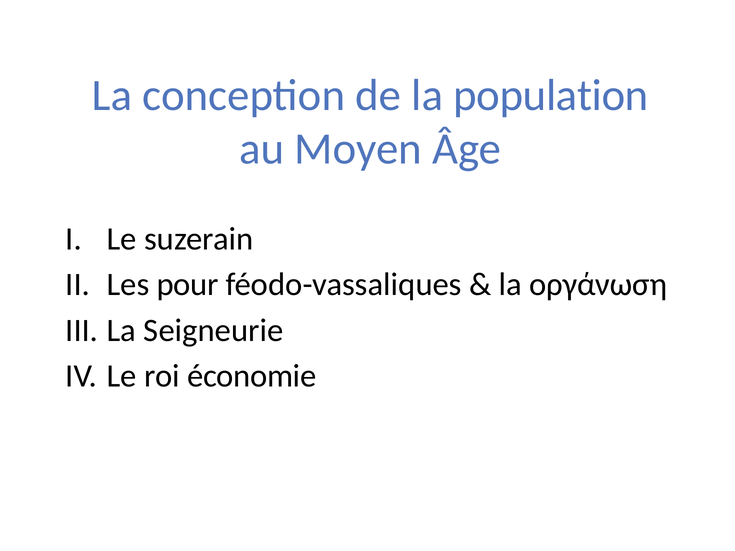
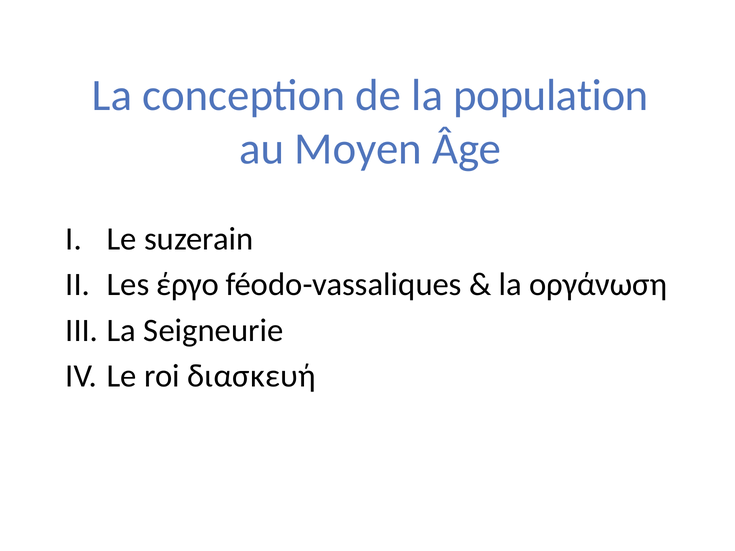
pour: pour -> έργο (188, 285)
économie: économie -> διασκευή (251, 376)
